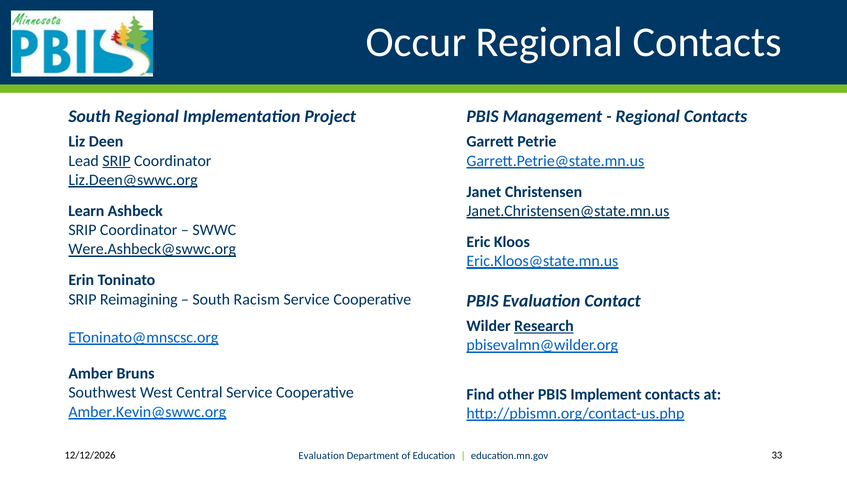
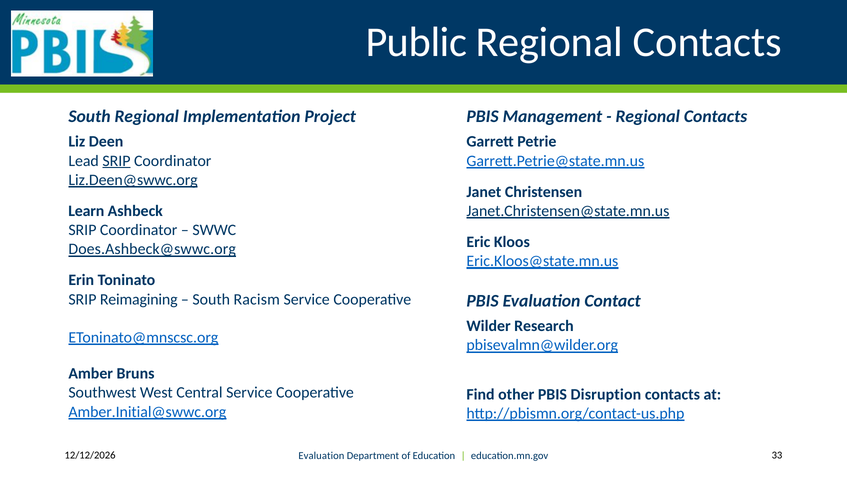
Occur: Occur -> Public (416, 42)
Were.Ashbeck@swwc.org: Were.Ashbeck@swwc.org -> Does.Ashbeck@swwc.org (152, 249)
Research underline: present -> none (544, 326)
Implement: Implement -> Disruption (606, 394)
Amber.Kevin@swwc.org: Amber.Kevin@swwc.org -> Amber.Initial@swwc.org (147, 411)
